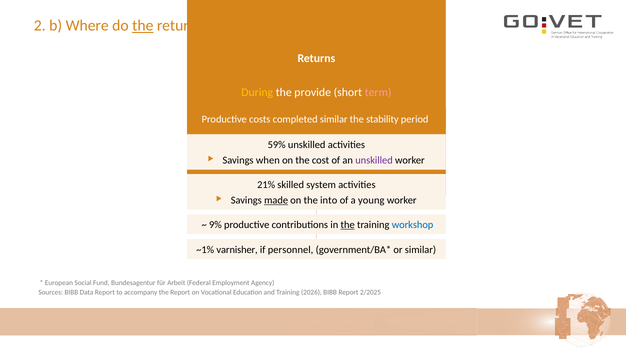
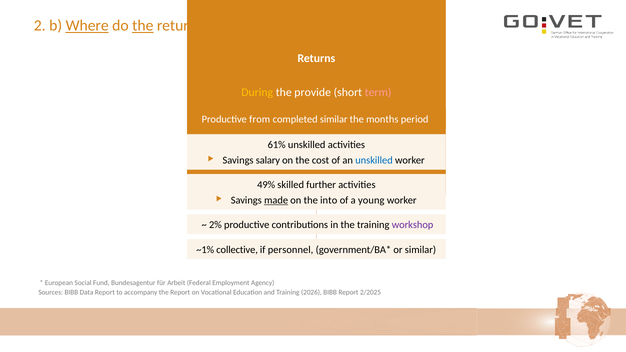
Where underline: none -> present (87, 26)
Productive costs: costs -> from (260, 119)
stability: stability -> months (382, 119)
59%: 59% -> 61% (277, 145)
when: when -> salary (268, 161)
unskilled colour: purple -> blue (374, 161)
21%: 21% -> 49% (266, 185)
system: system -> further (321, 185)
9%: 9% -> 2% (215, 225)
the underline: present -> none (348, 225)
workshop colour: blue -> purple (413, 225)
varnisher: varnisher -> collective (237, 250)
